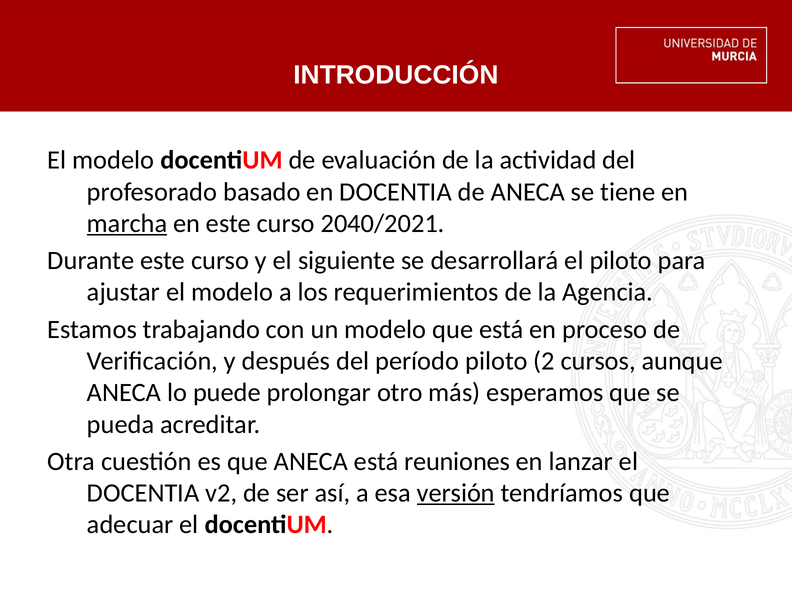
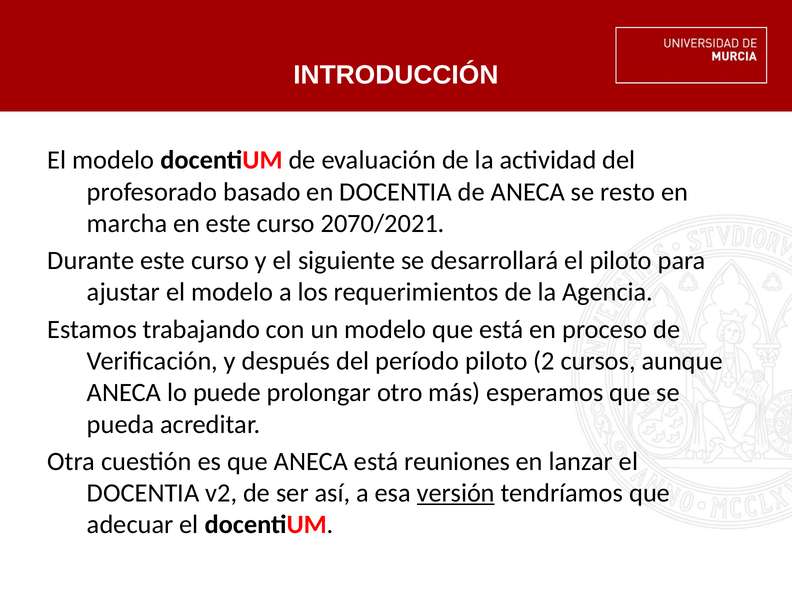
tiene: tiene -> resto (628, 192)
marcha underline: present -> none (127, 224)
2040/2021: 2040/2021 -> 2070/2021 (383, 224)
